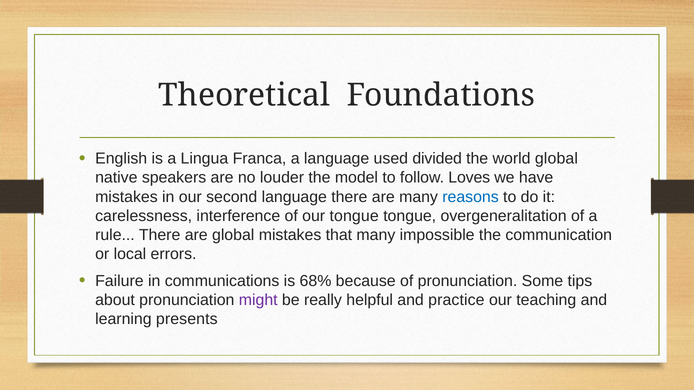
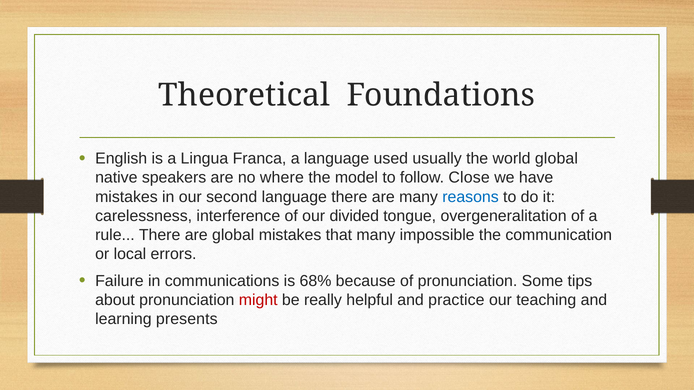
divided: divided -> usually (437, 159)
louder: louder -> where (282, 178)
Loves: Loves -> Close (469, 178)
our tongue: tongue -> divided (354, 216)
might colour: purple -> red (258, 300)
